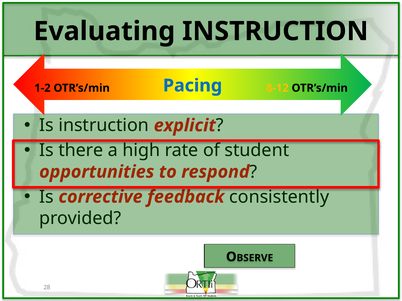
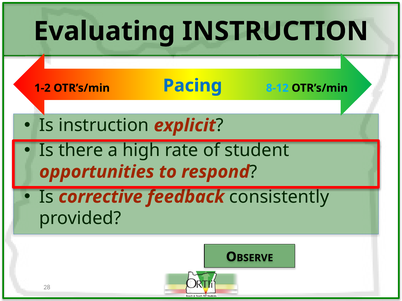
8-12 colour: yellow -> light blue (277, 88)
